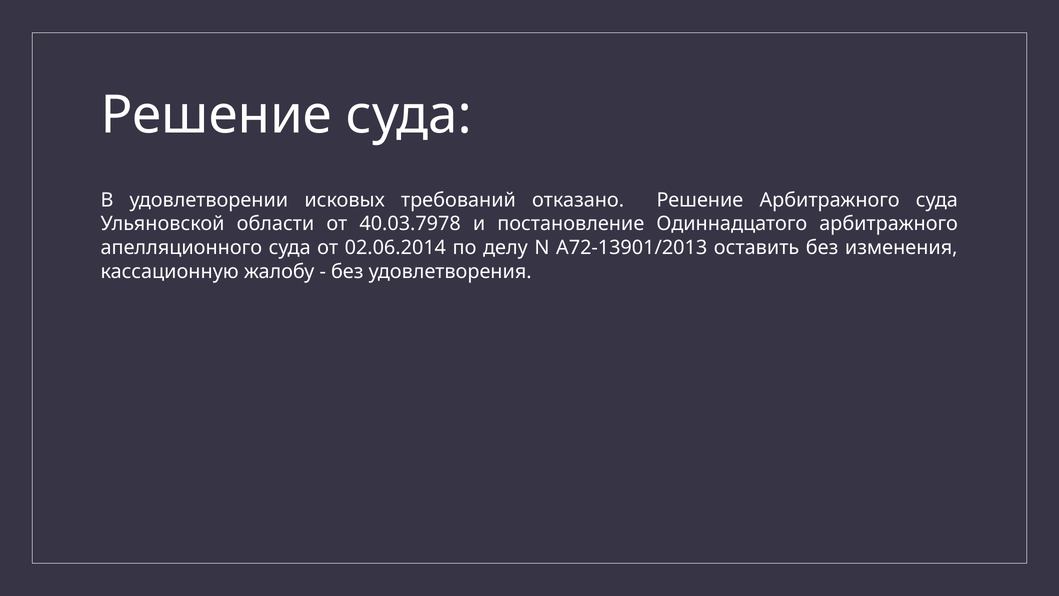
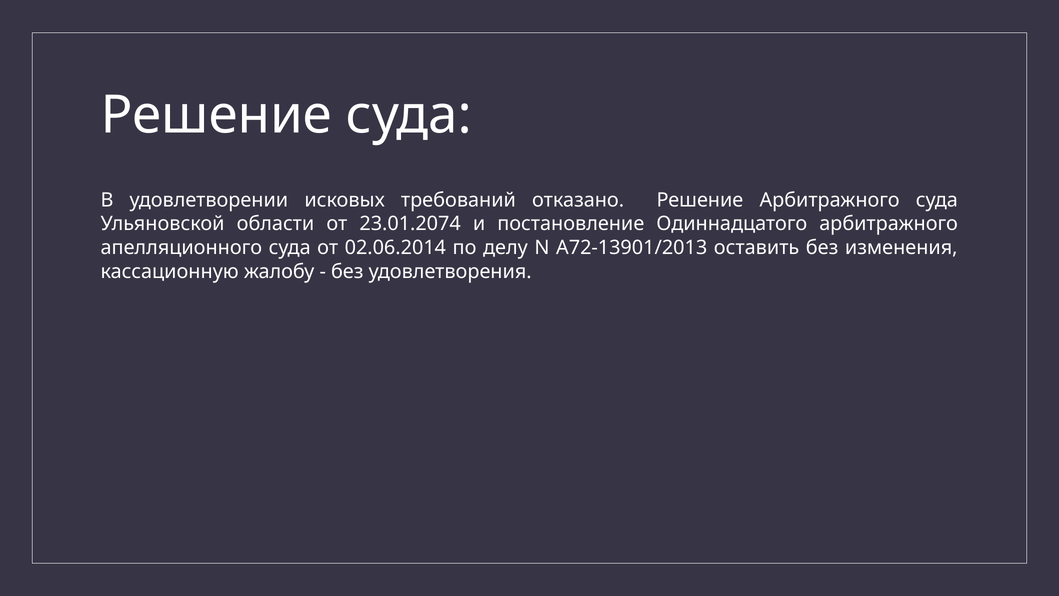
40.03.7978: 40.03.7978 -> 23.01.2074 (410, 224)
